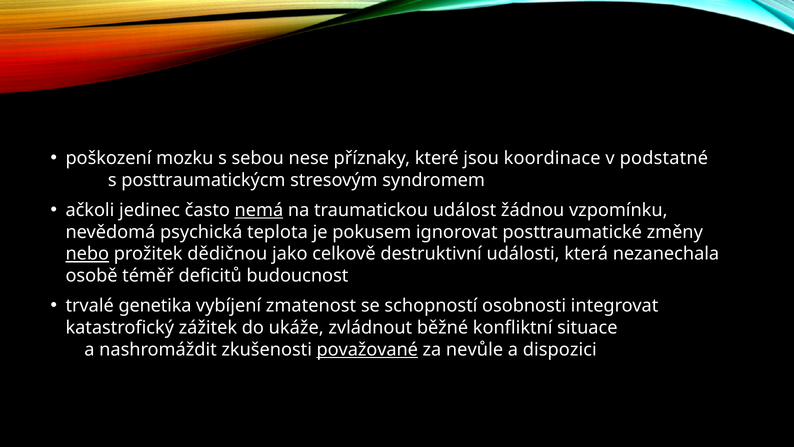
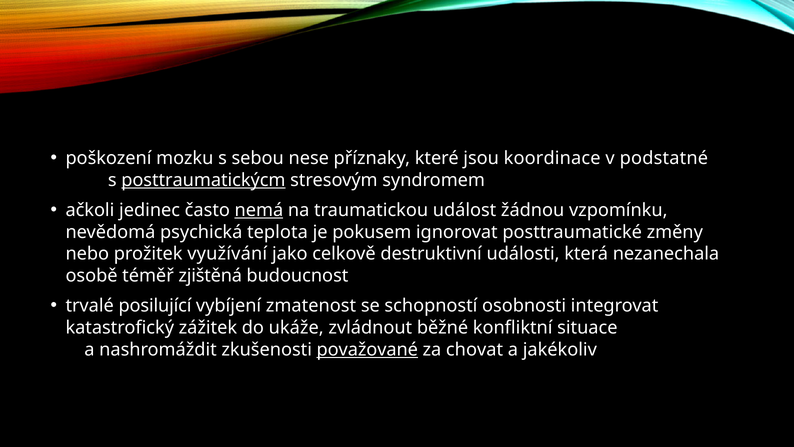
posttraumatickýcm underline: none -> present (203, 180)
nebo underline: present -> none (87, 254)
dědičnou: dědičnou -> využívání (227, 254)
deficitů: deficitů -> zjištěná (210, 275)
genetika: genetika -> posilující (155, 306)
nevůle: nevůle -> chovat (475, 349)
dispozici: dispozici -> jakékoliv (560, 349)
